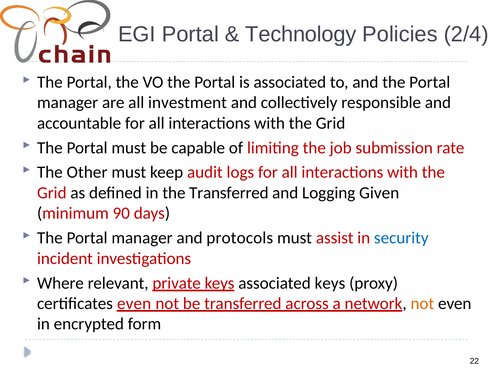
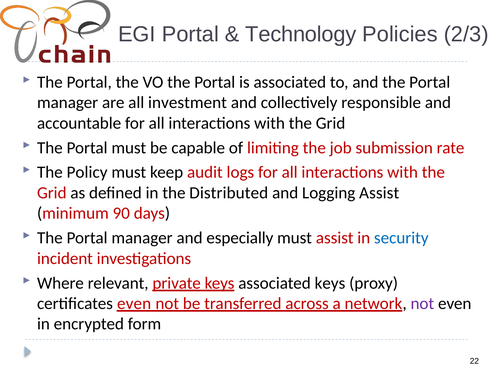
2/4: 2/4 -> 2/3 (466, 34)
Other: Other -> Policy (87, 172)
the Transferred: Transferred -> Distributed (229, 193)
Logging Given: Given -> Assist (379, 193)
protocols: protocols -> especially (240, 238)
not colour: orange -> purple (422, 304)
